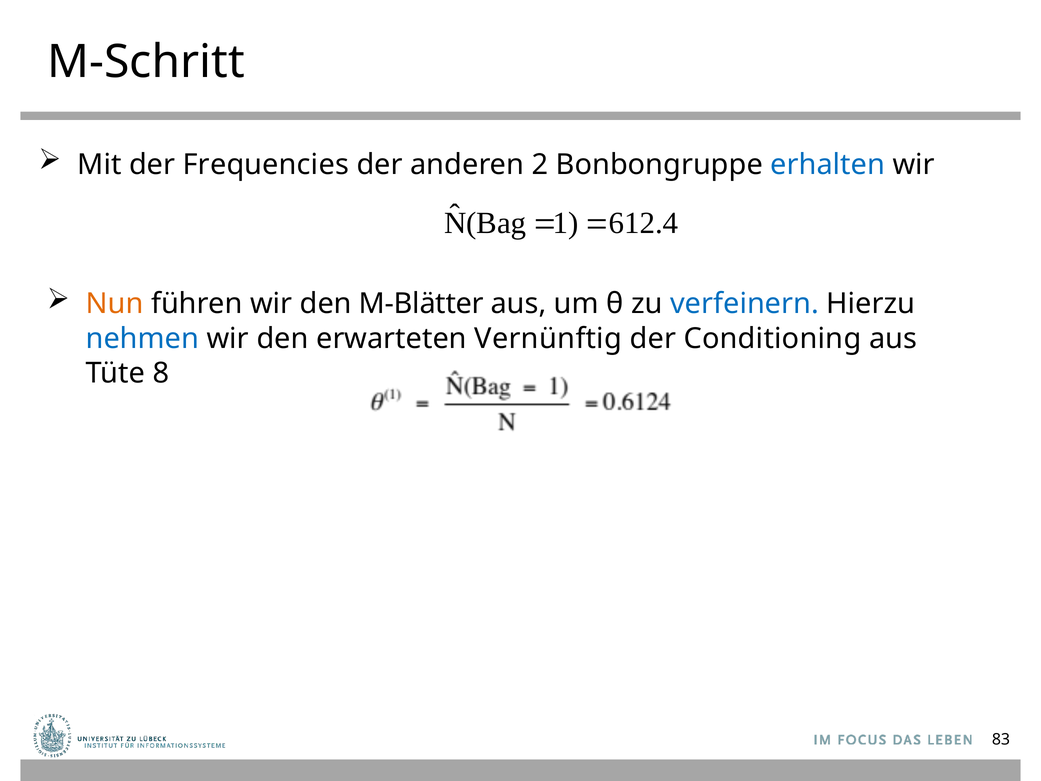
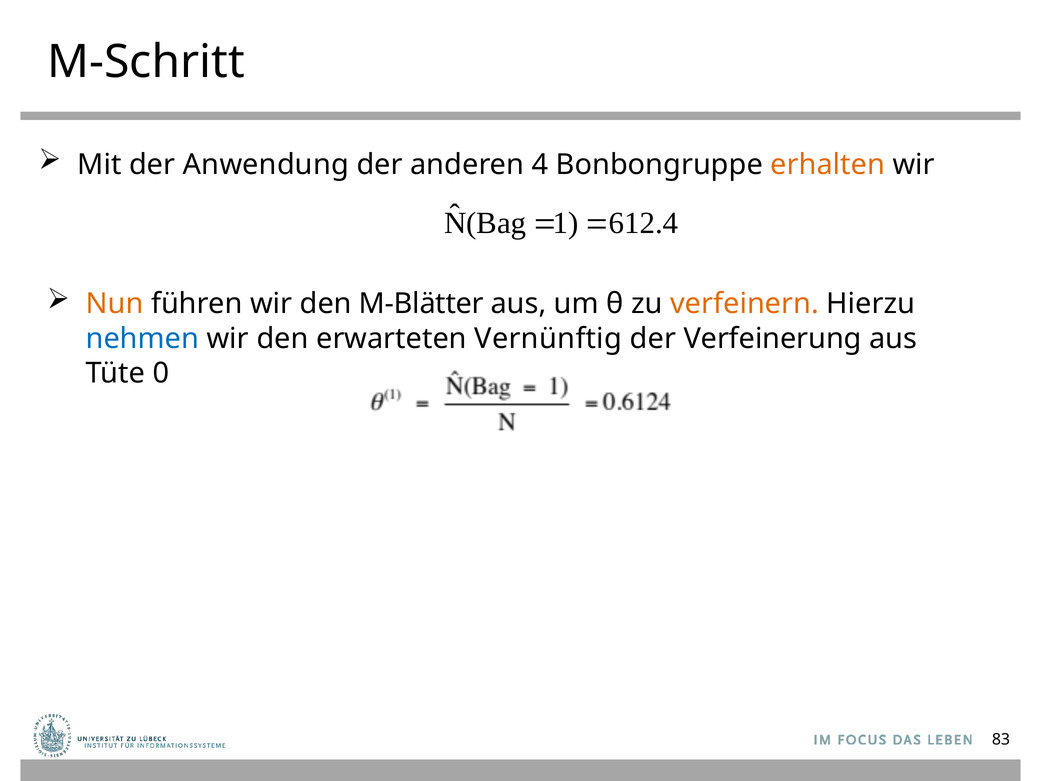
Frequencies: Frequencies -> Anwendung (266, 164)
anderen 2: 2 -> 4 (540, 164)
erhalten colour: blue -> orange (828, 164)
verfeinern colour: blue -> orange (745, 304)
Conditioning: Conditioning -> Verfeinerung (773, 338)
8: 8 -> 0 (161, 373)
